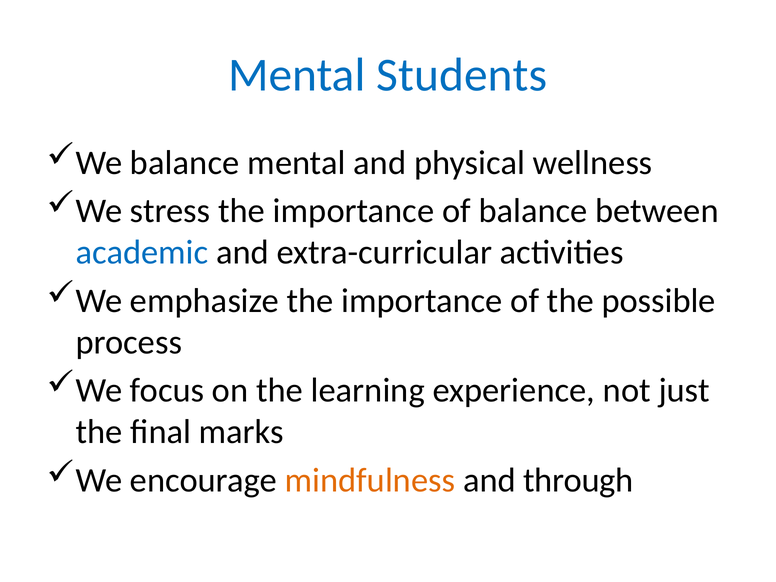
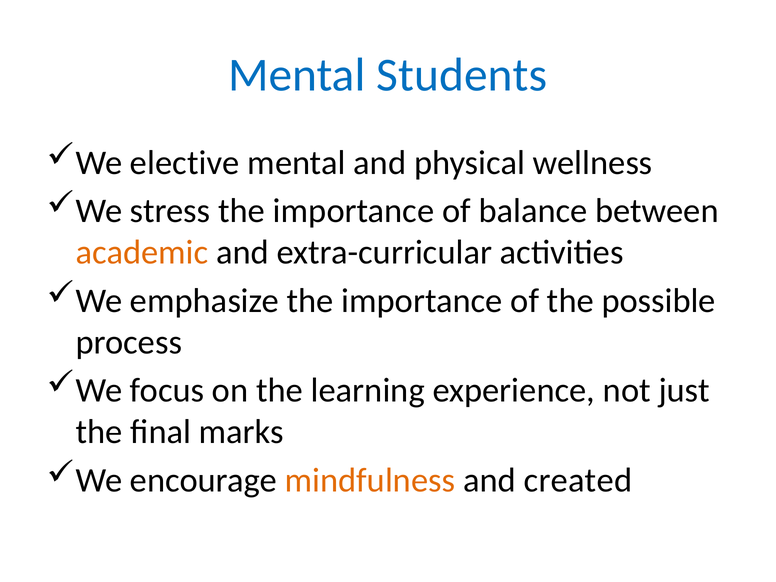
We balance: balance -> elective (185, 163)
academic colour: blue -> orange (142, 252)
through: through -> created (578, 480)
